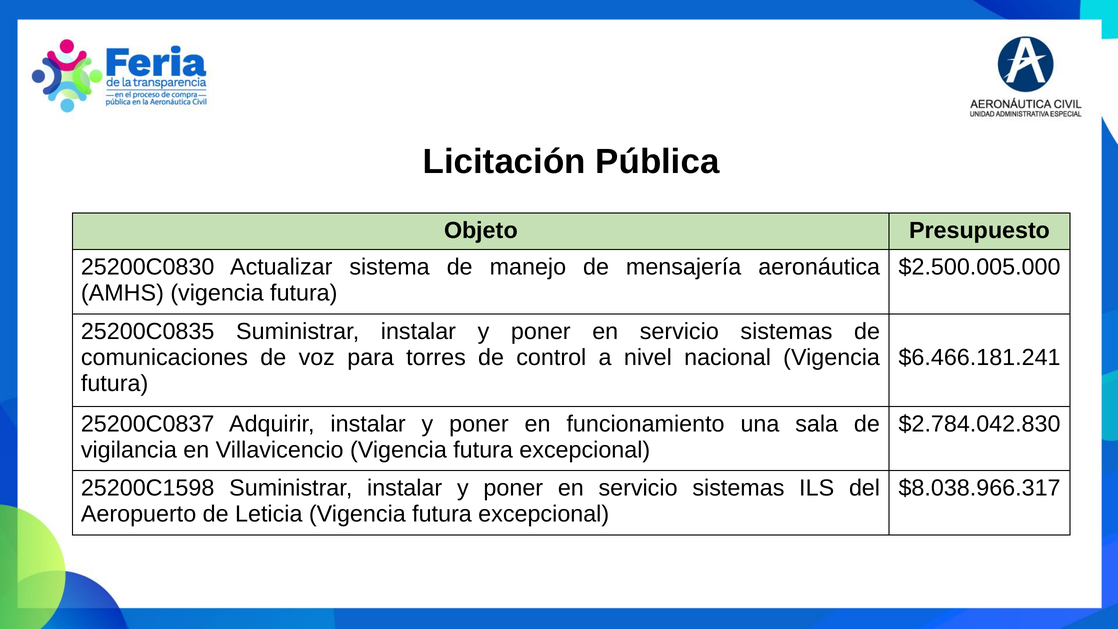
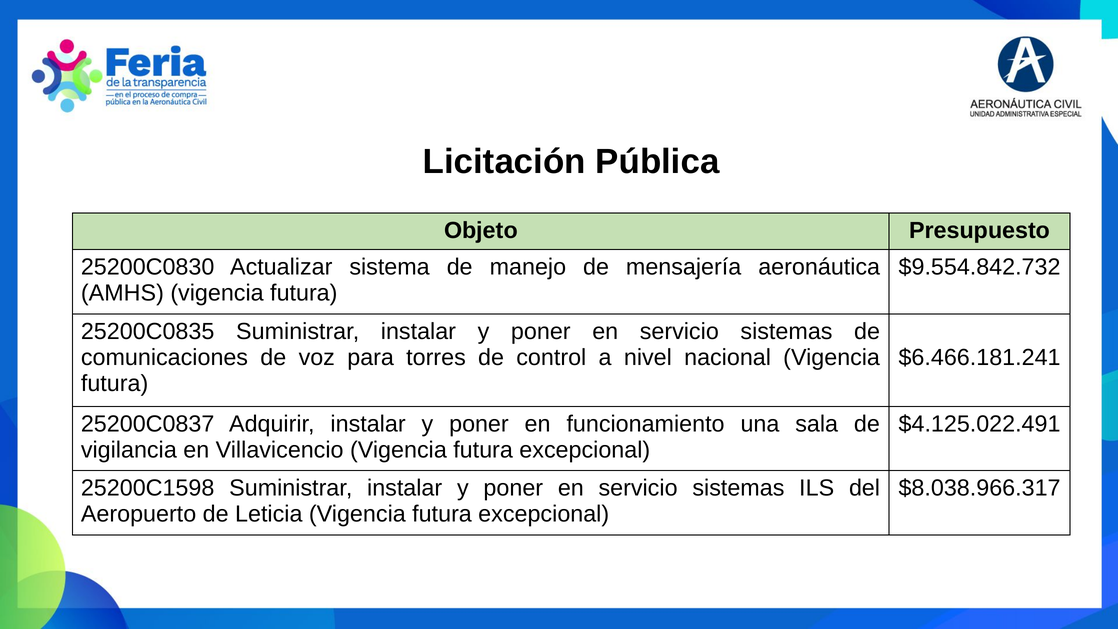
$2.500.005.000: $2.500.005.000 -> $9.554.842.732 (980, 267)
$2.784.042.830: $2.784.042.830 -> $4.125.022.491 (980, 424)
